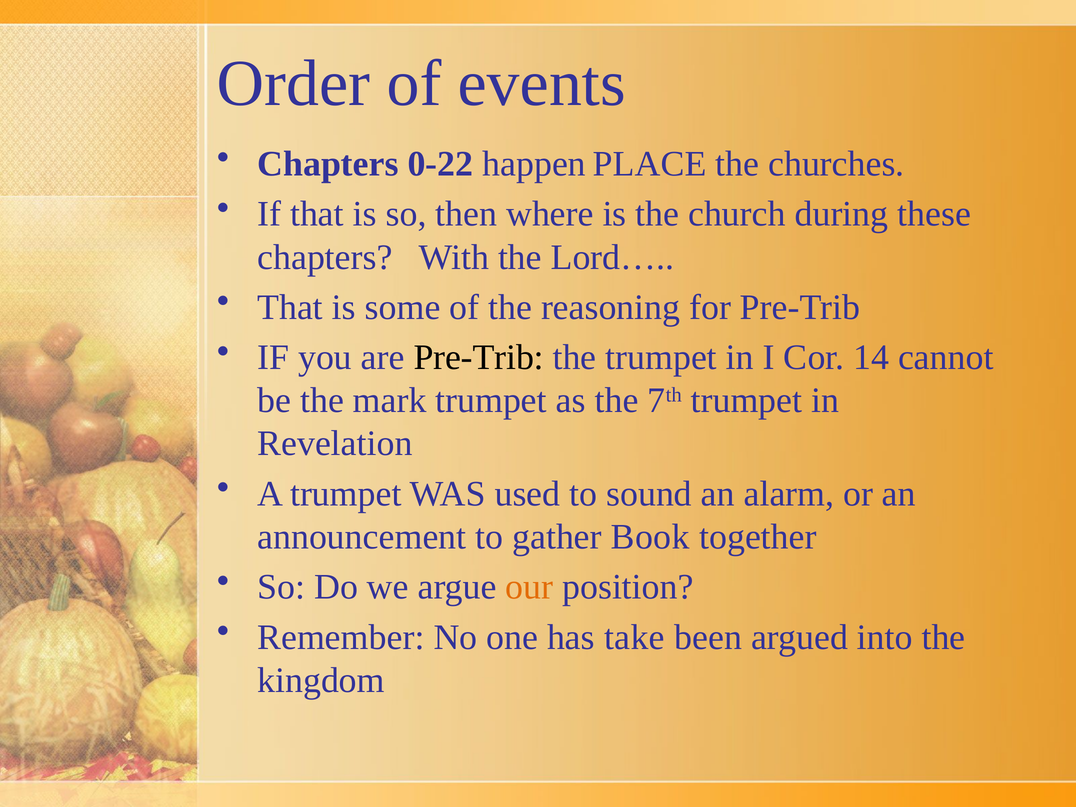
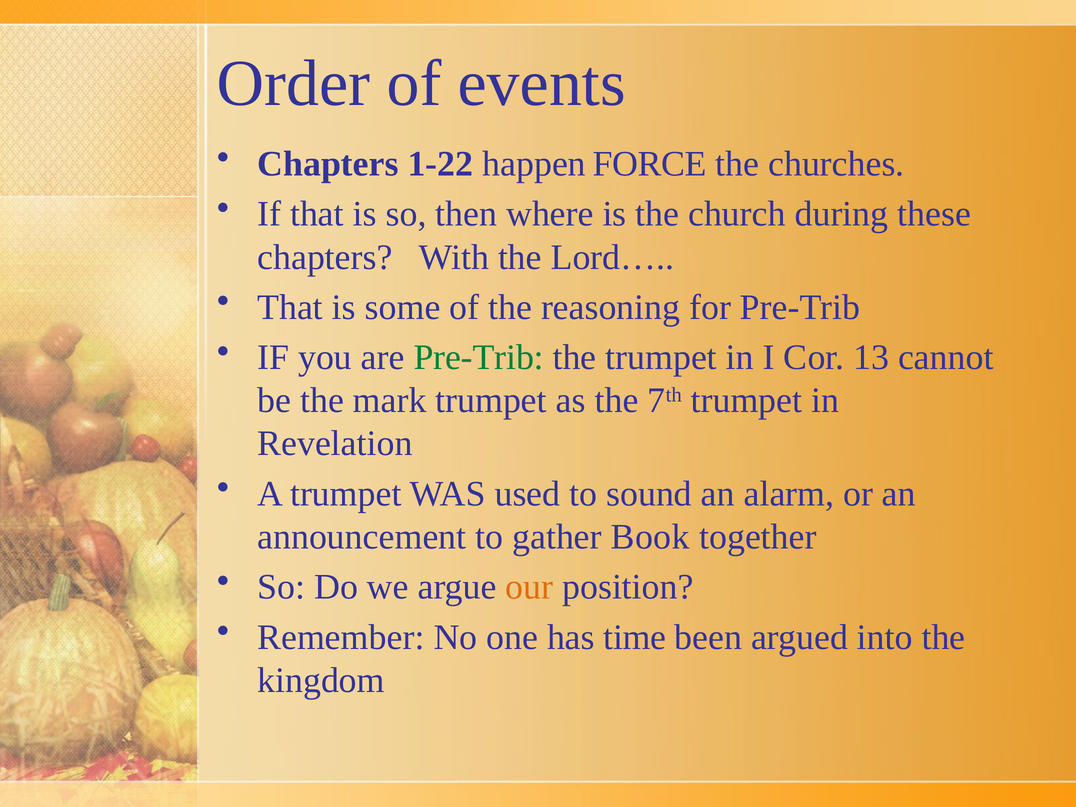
0-22: 0-22 -> 1-22 (440, 164)
PLACE: PLACE -> FORCE (650, 164)
Pre-Trib colour: black -> green (479, 358)
14: 14 -> 13 (871, 358)
take: take -> time (635, 637)
